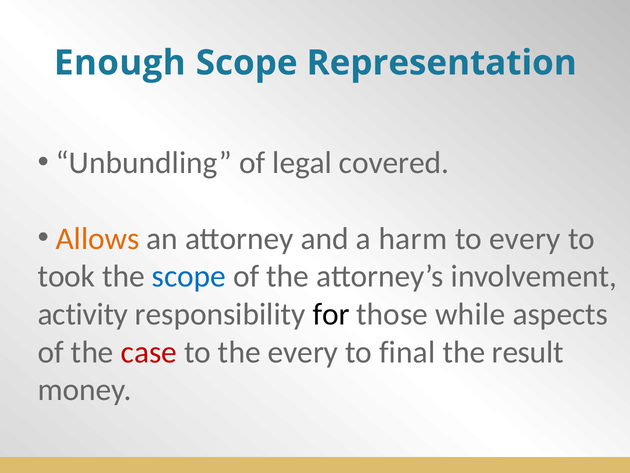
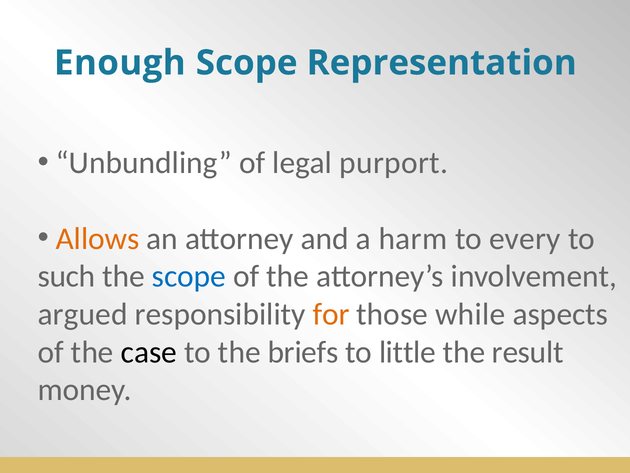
covered: covered -> purport (394, 163)
took: took -> such (66, 276)
activity: activity -> argued (83, 314)
for colour: black -> orange (331, 314)
case colour: red -> black (149, 352)
the every: every -> briefs (303, 352)
final: final -> little (407, 352)
